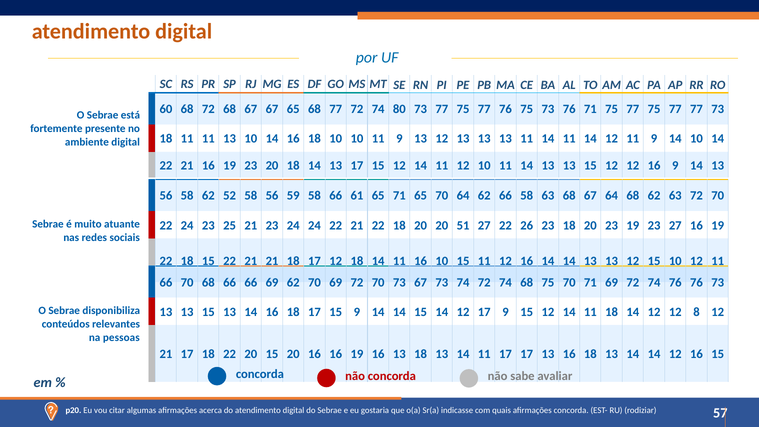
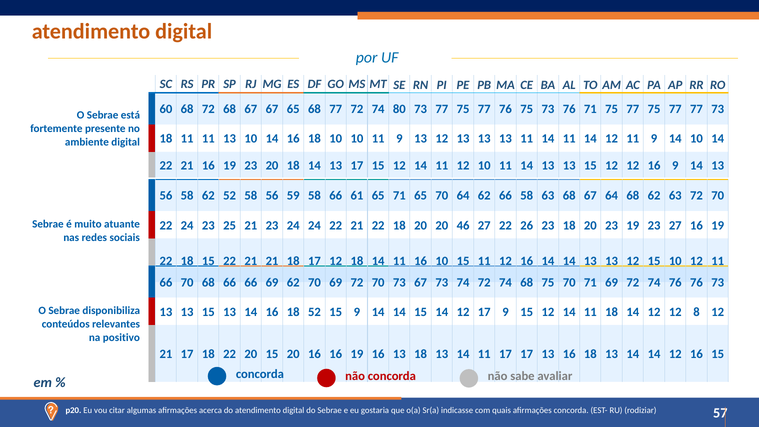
51: 51 -> 46 (463, 225)
16 18 17: 17 -> 52 (314, 312)
pessoas: pessoas -> positivo (121, 337)
